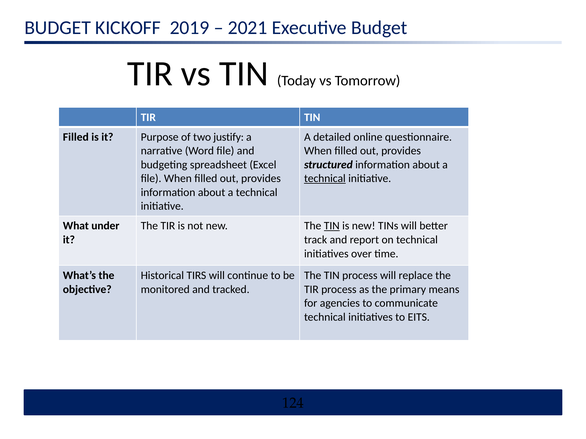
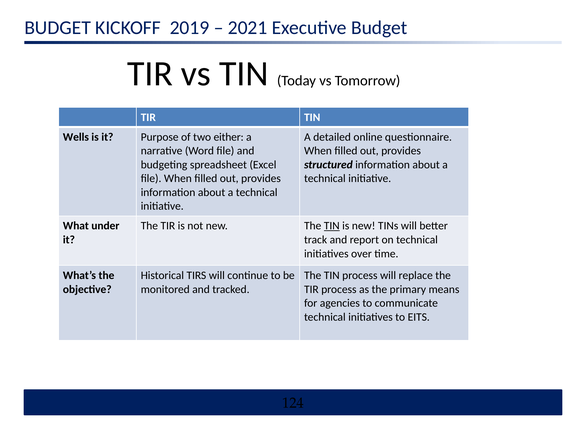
Filled: Filled -> Wells (76, 137)
justify: justify -> either (229, 137)
technical underline: present -> none (325, 179)
